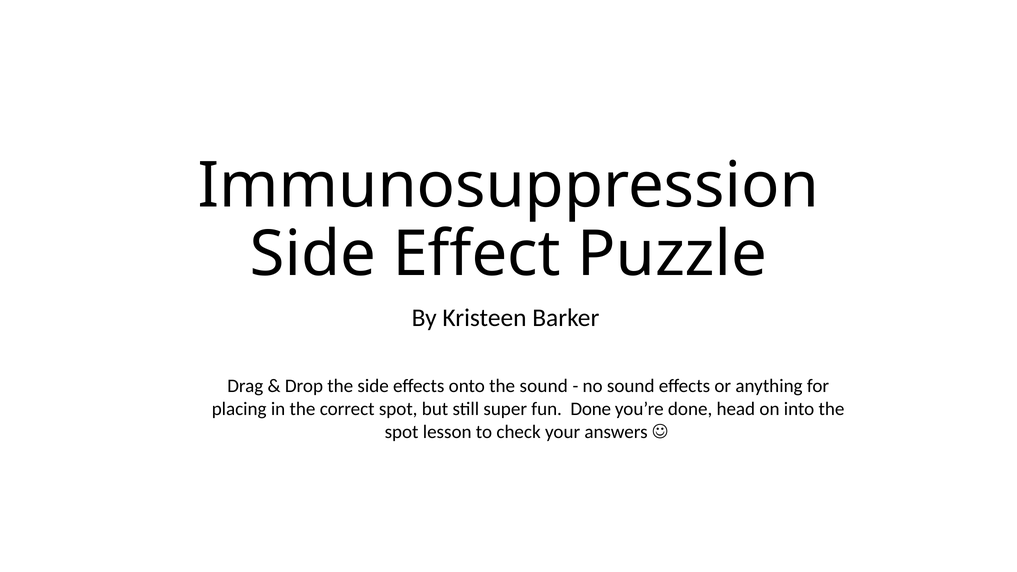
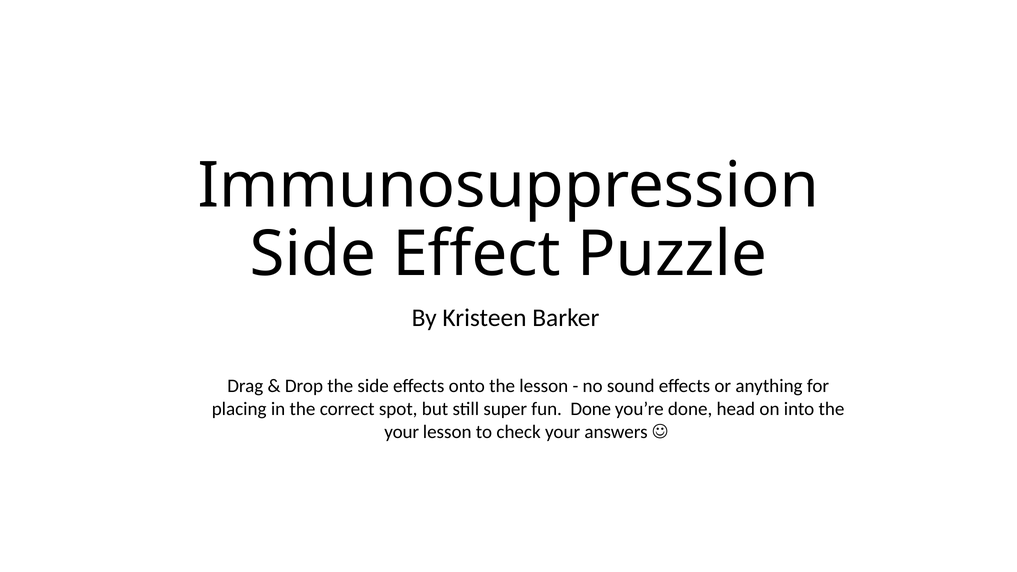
the sound: sound -> lesson (544, 386)
spot: spot -> your (402, 432)
